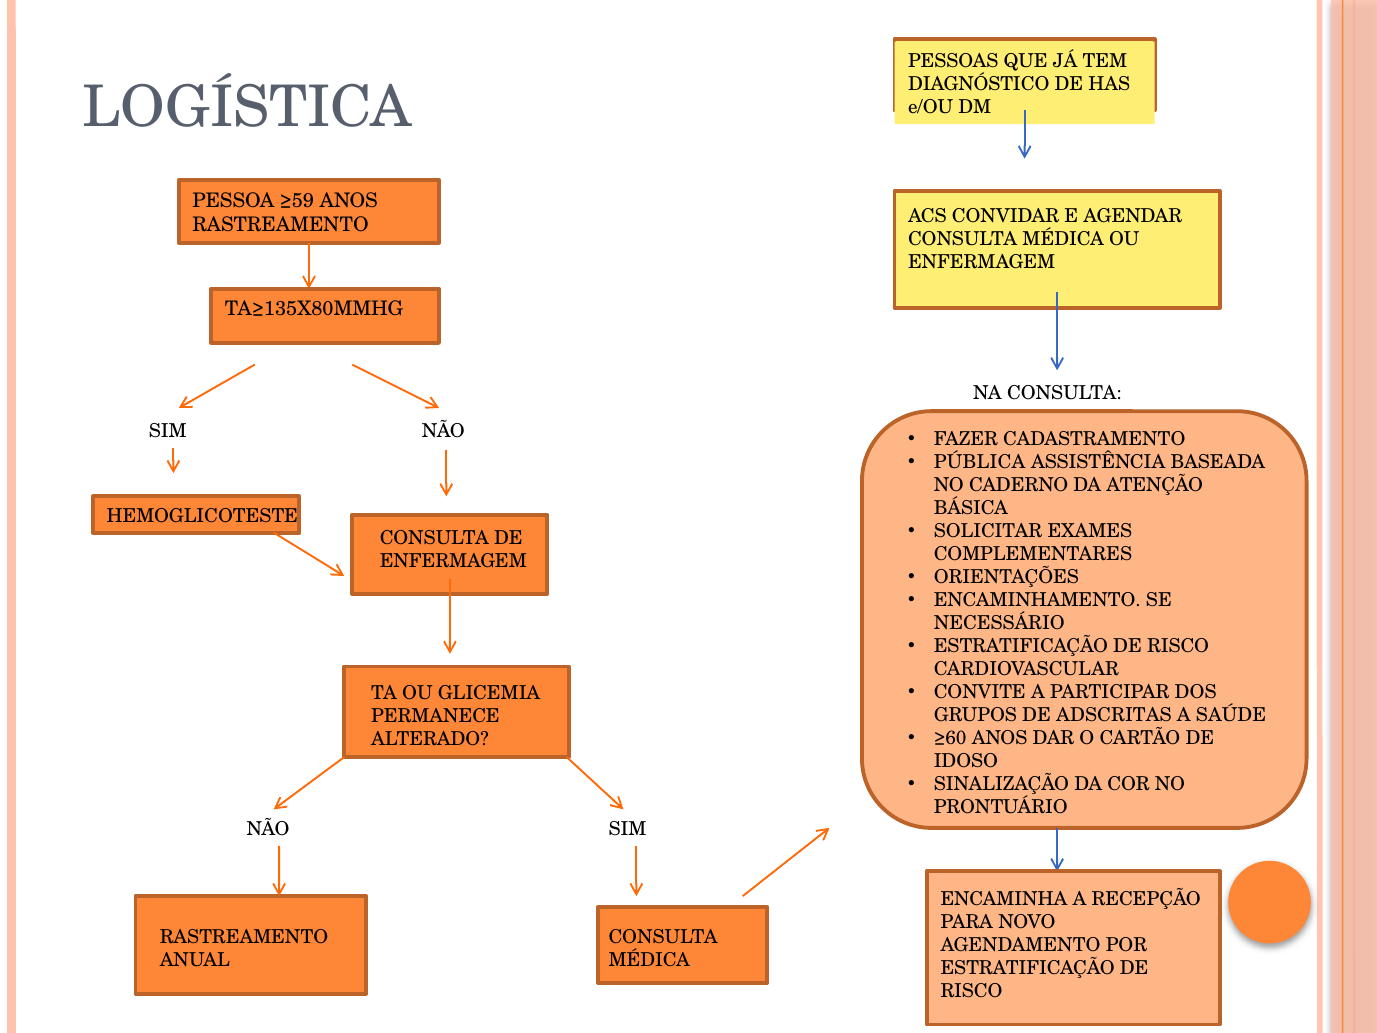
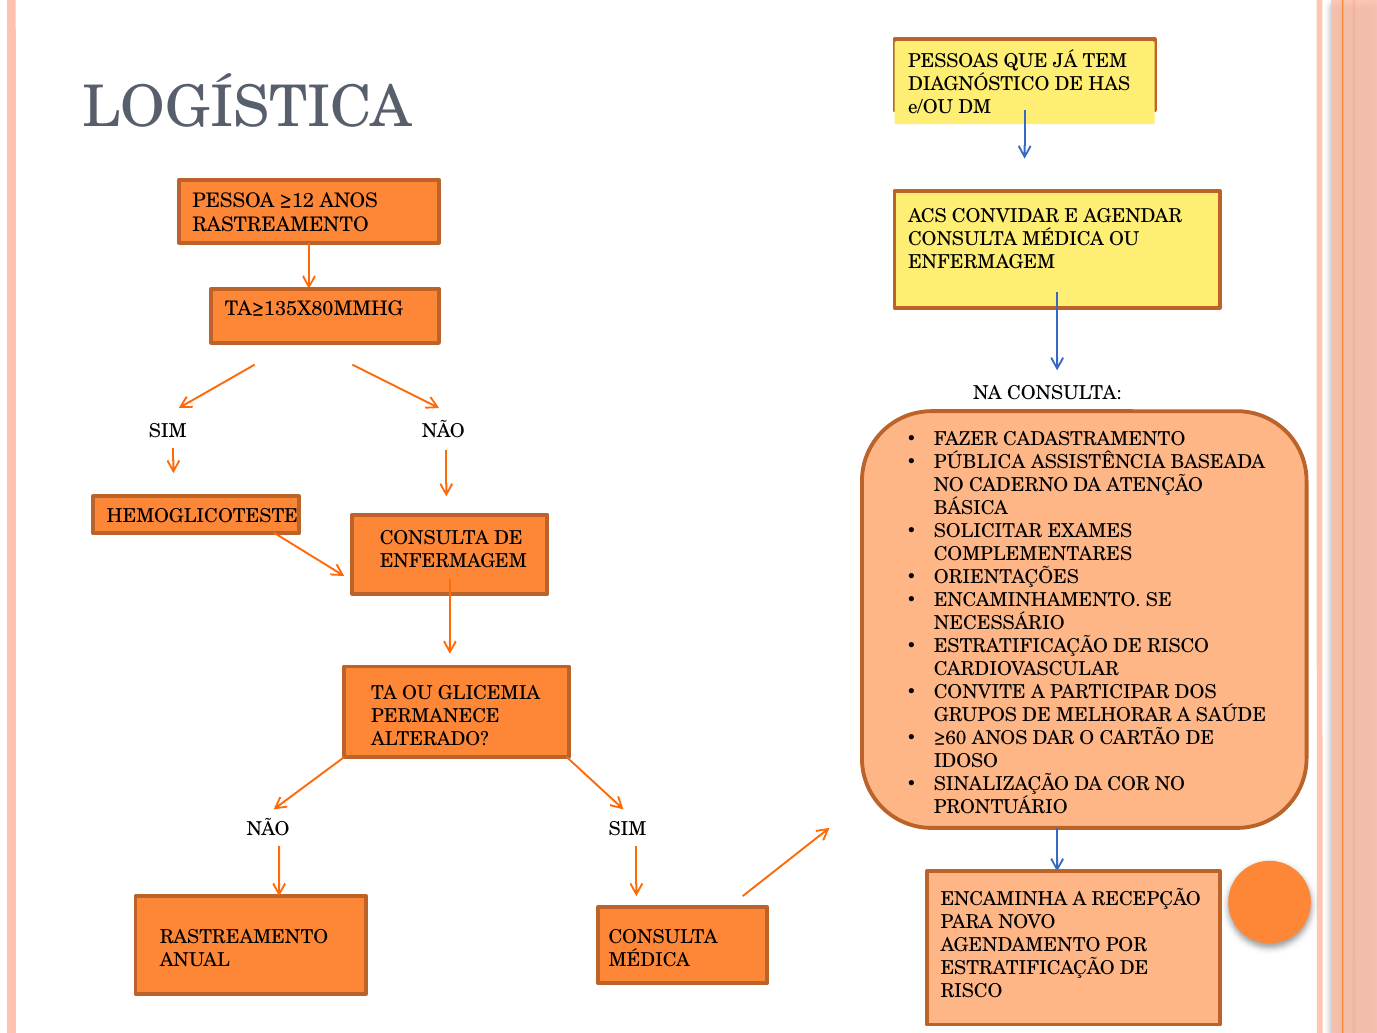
≥59: ≥59 -> ≥12 (297, 200)
ADSCRITAS: ADSCRITAS -> MELHORAR (1114, 715)
